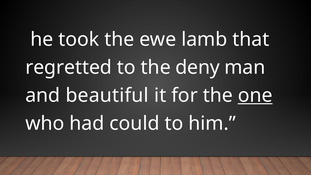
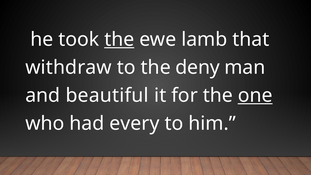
the underline: none -> present (119, 39)
regretted: regretted -> withdraw (69, 67)
could: could -> every (134, 123)
